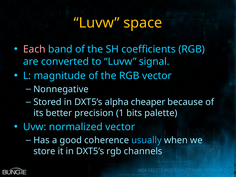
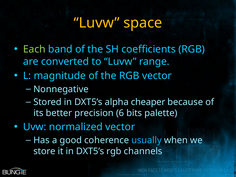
Each colour: pink -> light green (34, 49)
signal: signal -> range (154, 61)
1: 1 -> 6 (120, 113)
